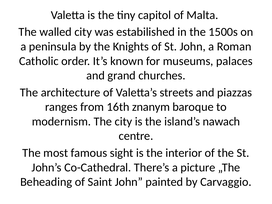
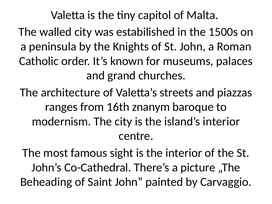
island’s nawach: nawach -> interior (221, 121)
